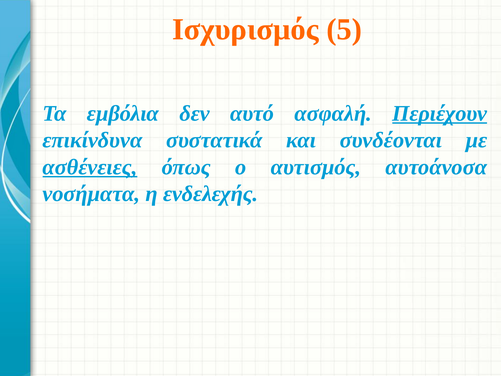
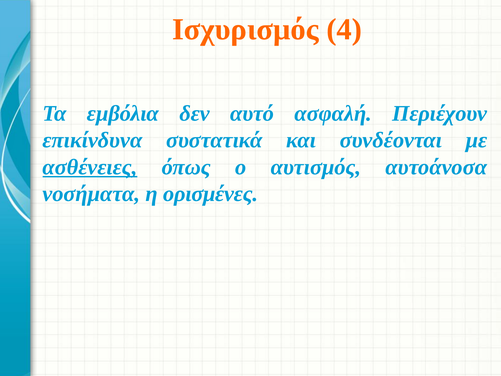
5: 5 -> 4 (344, 29)
Περιέχουν underline: present -> none (440, 113)
ενδελεχής: ενδελεχής -> ορισμένες (211, 194)
